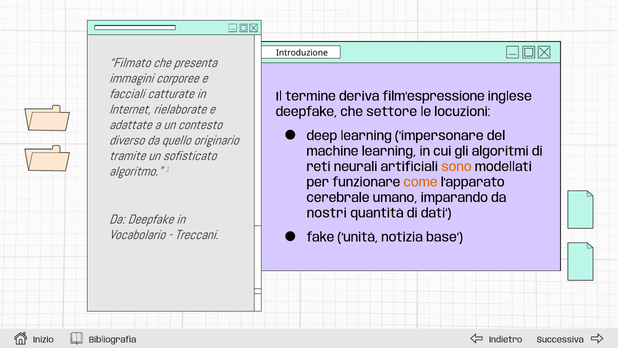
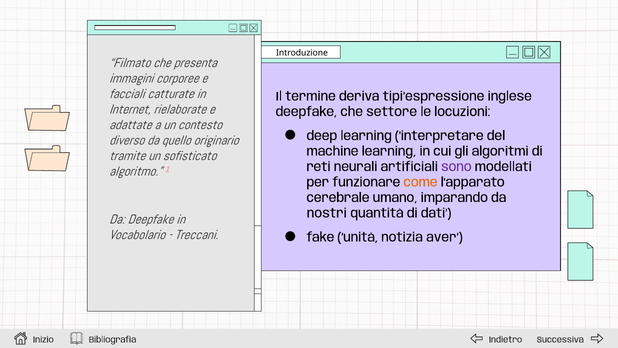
film’espressione: film’espressione -> tipi’espressione (434, 96)
’impersonare: ’impersonare -> ’interpretare (439, 136)
sono colour: orange -> purple (456, 167)
base: base -> aver (444, 237)
